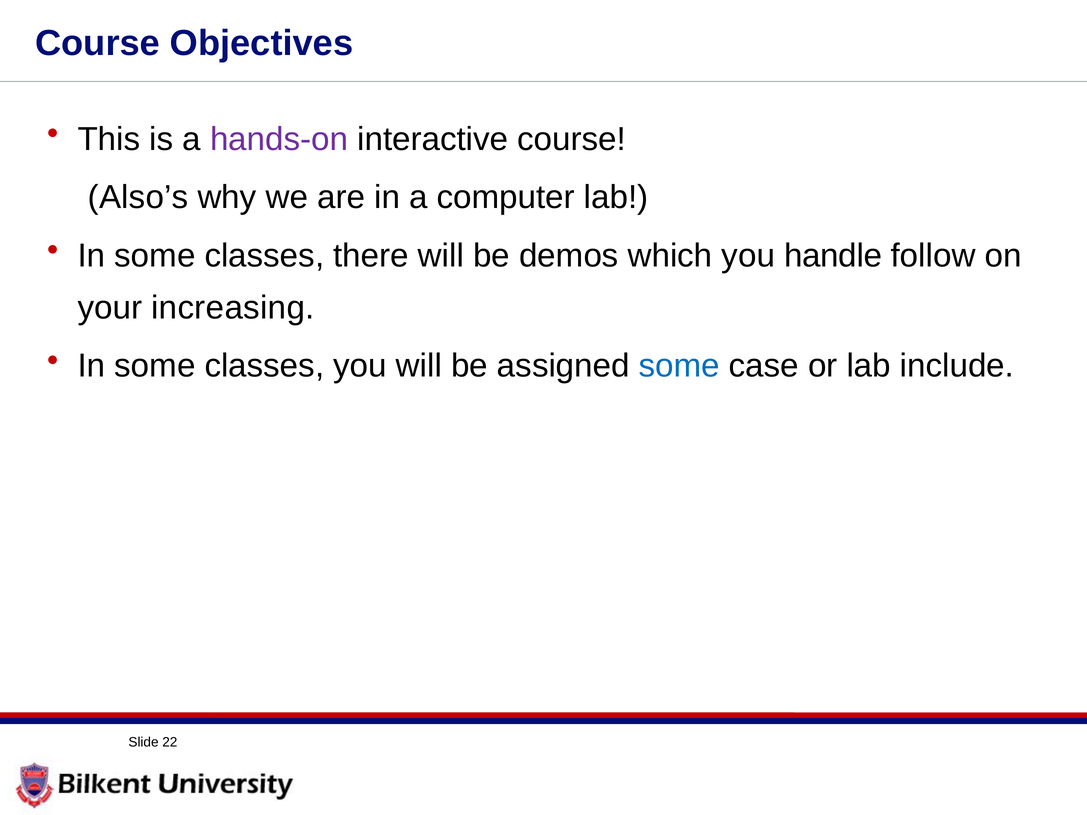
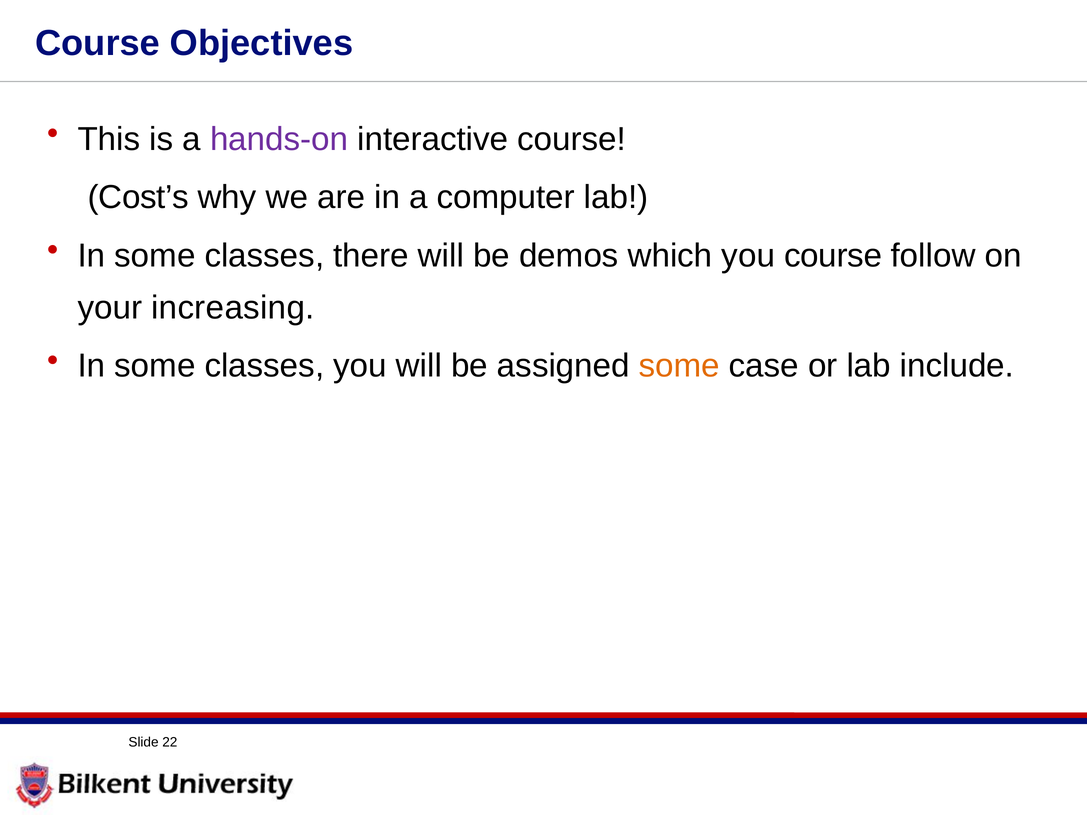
Also’s: Also’s -> Cost’s (138, 198)
you handle: handle -> course (833, 256)
some colour: blue -> orange (679, 366)
